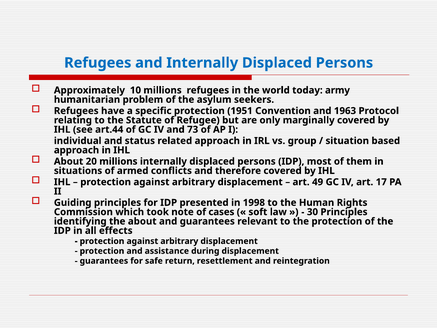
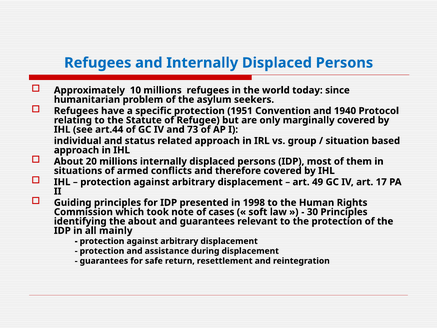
army: army -> since (337, 90)
1963: 1963 -> 1940 (345, 111)
effects: effects -> mainly (116, 230)
